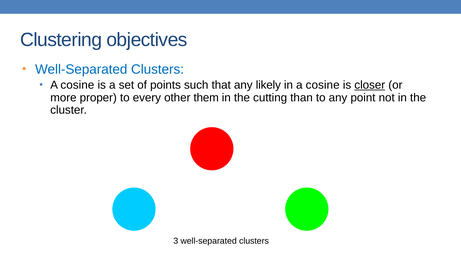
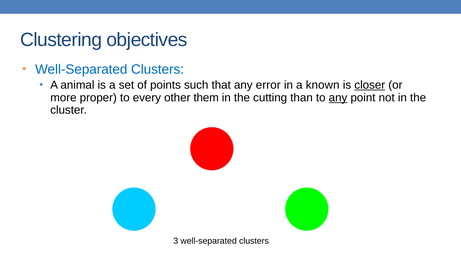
cosine: cosine -> animal (77, 85)
likely: likely -> error (268, 85)
in a cosine: cosine -> known (323, 85)
any underline: none -> present (338, 98)
